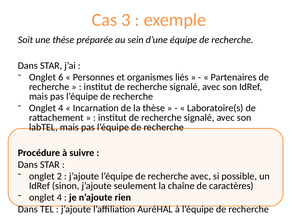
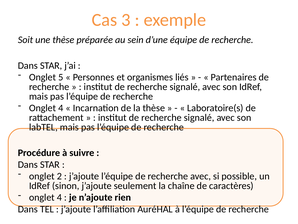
6: 6 -> 5 (61, 77)
